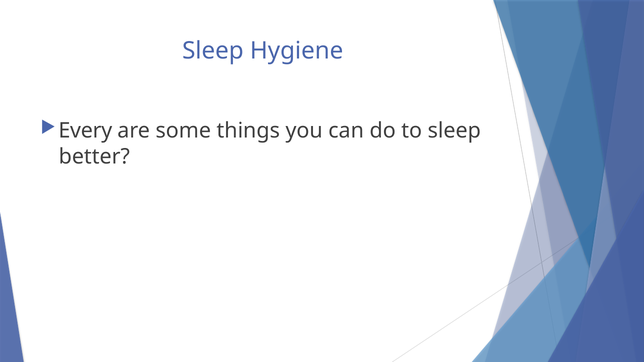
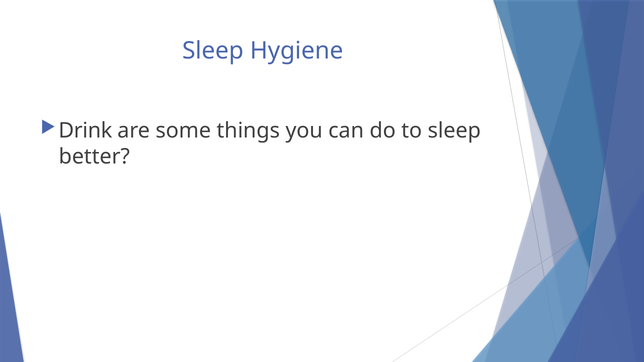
Every: Every -> Drink (85, 131)
